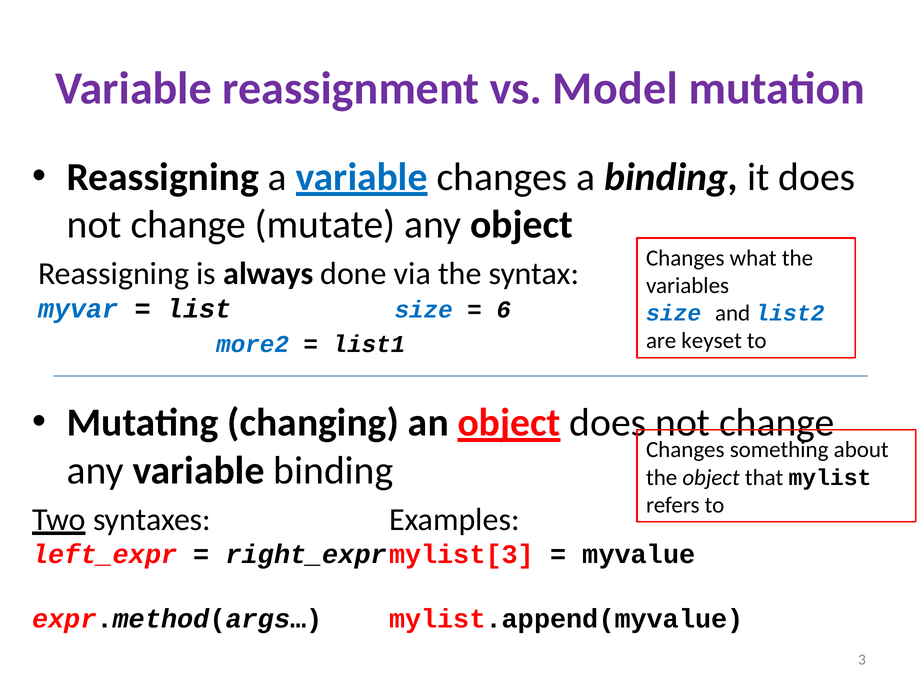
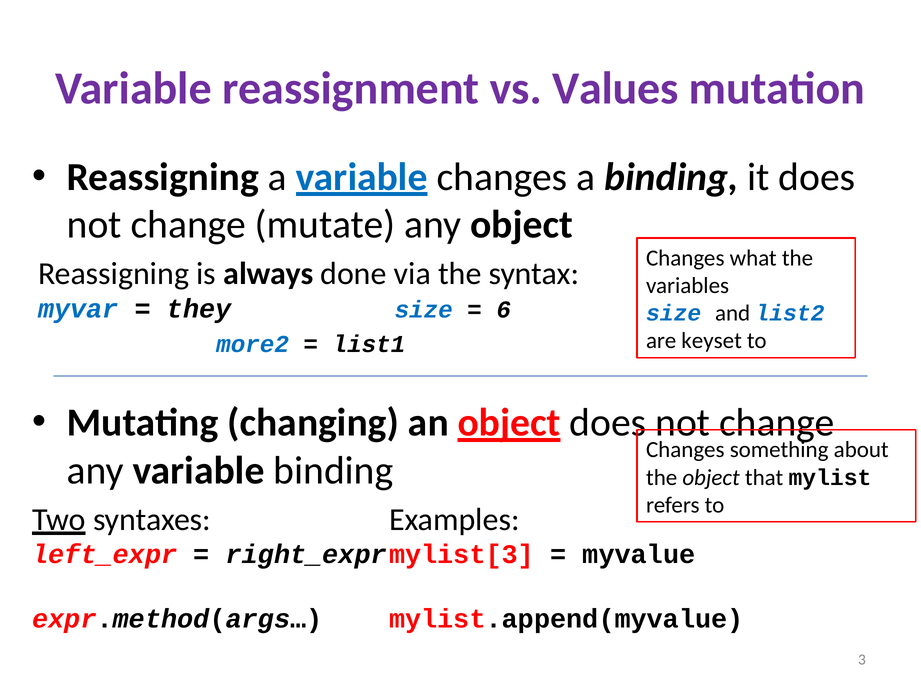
Model: Model -> Values (615, 88)
list: list -> they (199, 309)
